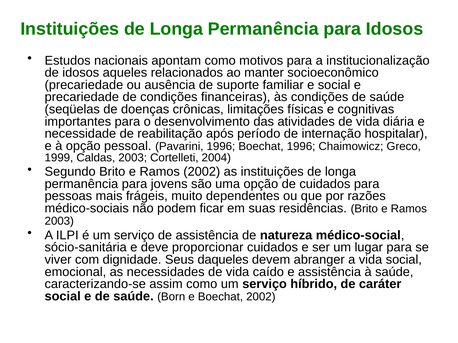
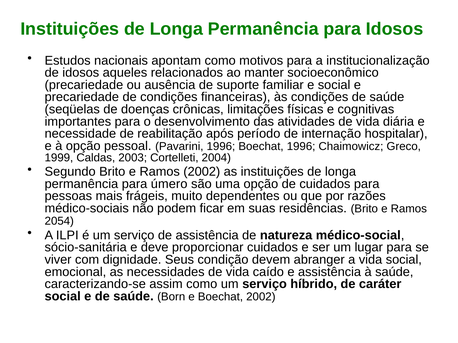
jovens: jovens -> úmero (169, 184)
2003: 2003 -> 2054 (59, 221)
daqueles: daqueles -> condição (223, 260)
